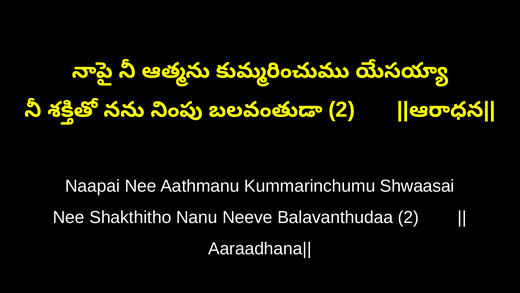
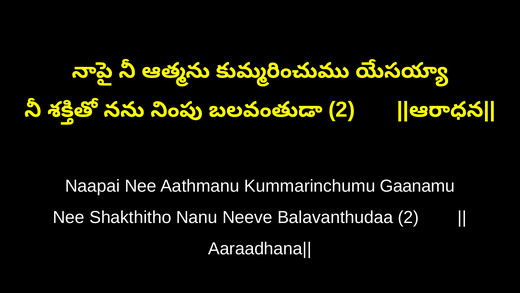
Shwaasai: Shwaasai -> Gaanamu (417, 186)
